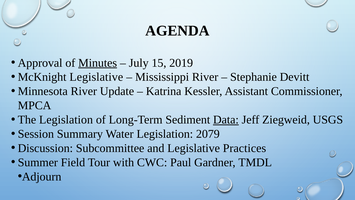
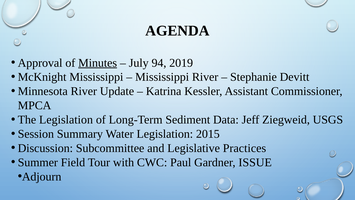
15: 15 -> 94 (159, 63)
McKnight Legislative: Legislative -> Mississippi (96, 77)
Data underline: present -> none (226, 120)
2079: 2079 -> 2015 (208, 134)
TMDL: TMDL -> ISSUE (255, 162)
